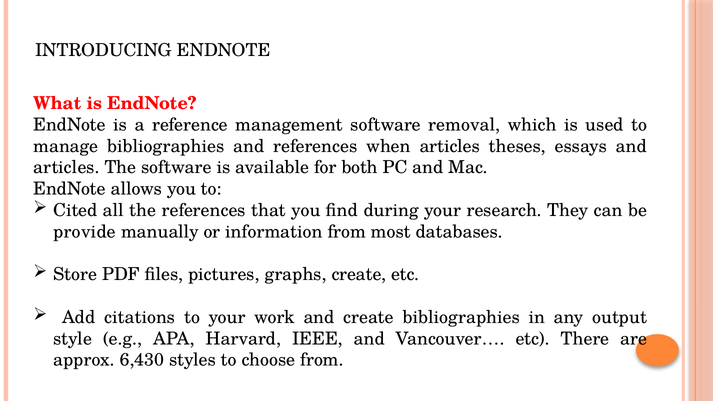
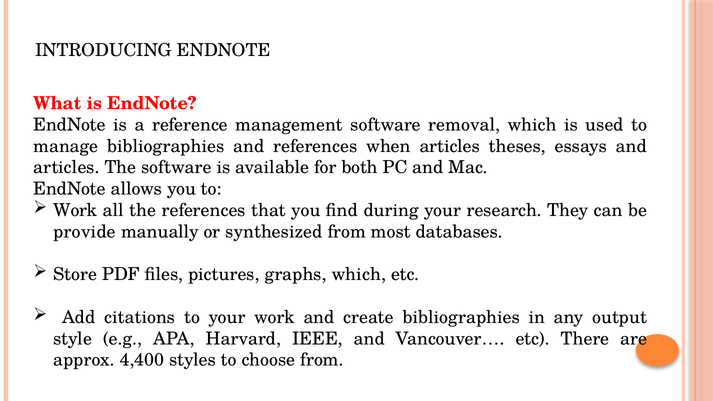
Cited: Cited -> Work (75, 210)
information: information -> synthesized (274, 232)
graphs create: create -> which (359, 275)
6,430: 6,430 -> 4,400 (142, 360)
